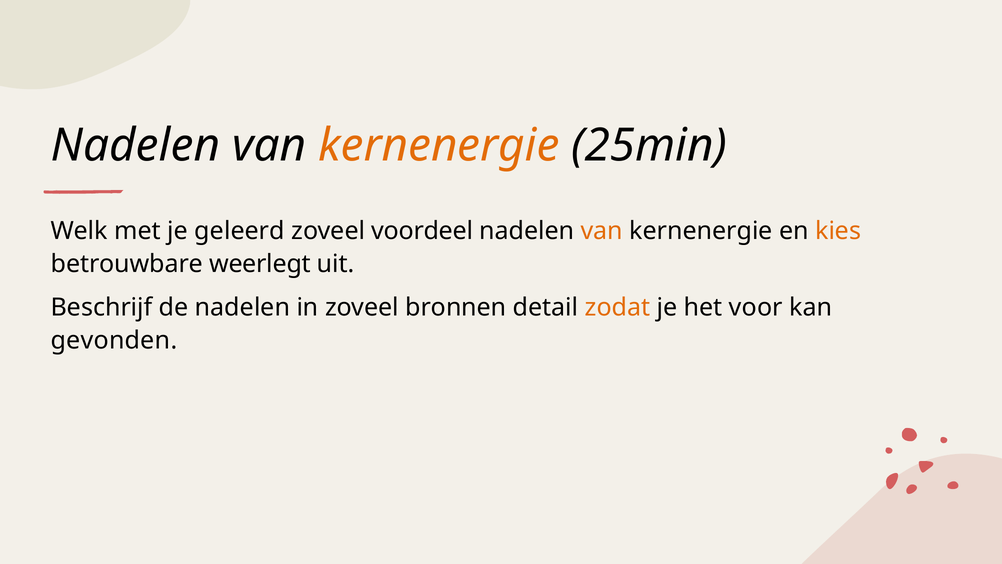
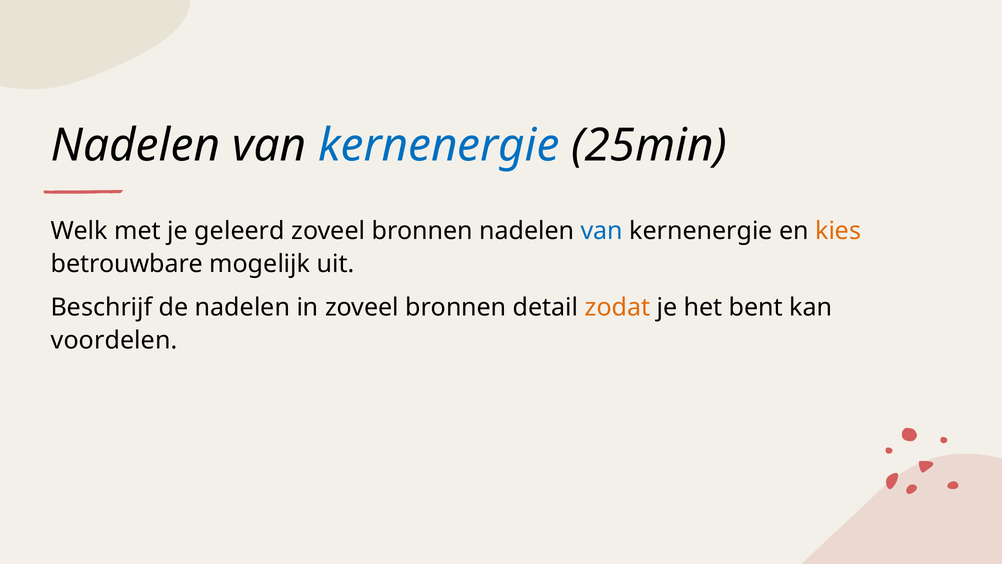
kernenergie colour: orange -> blue (439, 145)
voordeel: voordeel -> bronnen (422, 231)
van colour: orange -> blue (602, 231)
weerlegt: weerlegt -> mogelijk (260, 264)
voor: voor -> bent (756, 307)
gevonden: gevonden -> voordelen (114, 340)
